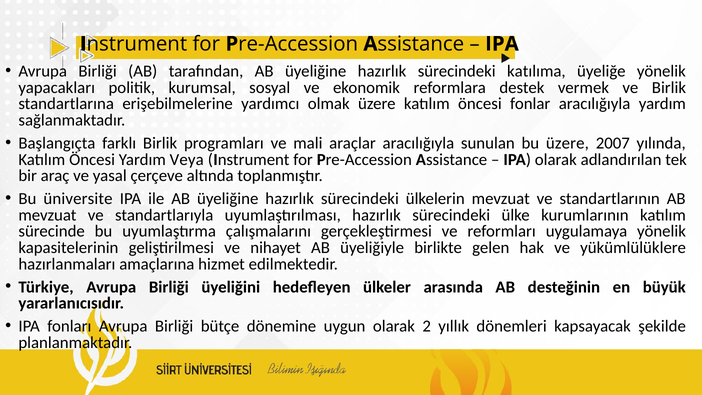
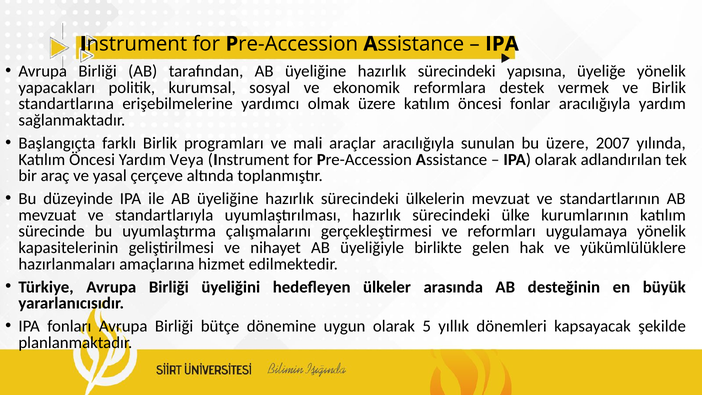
katılıma: katılıma -> yapısına (536, 71)
üniversite: üniversite -> düzeyinde (78, 199)
2: 2 -> 5 (427, 326)
